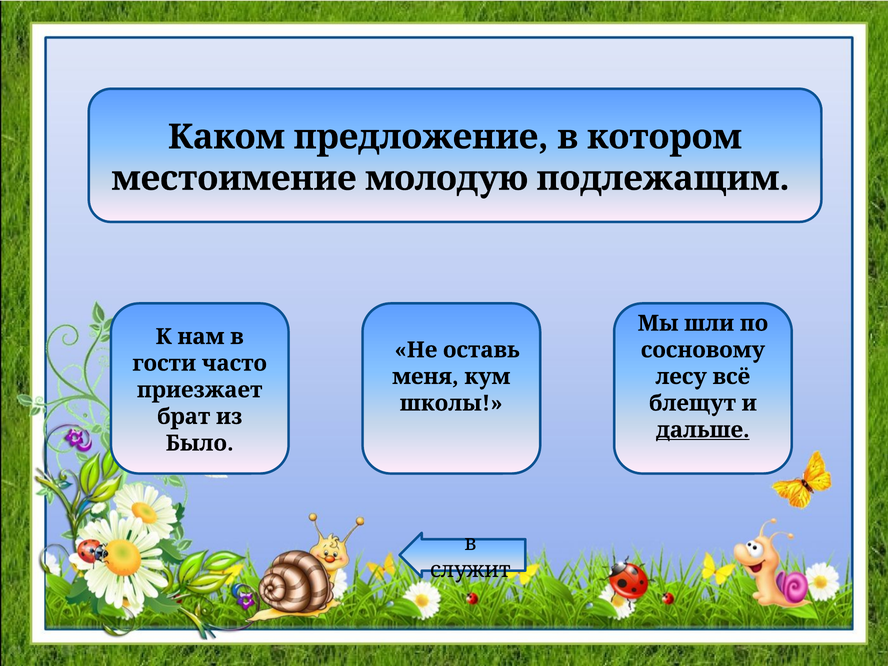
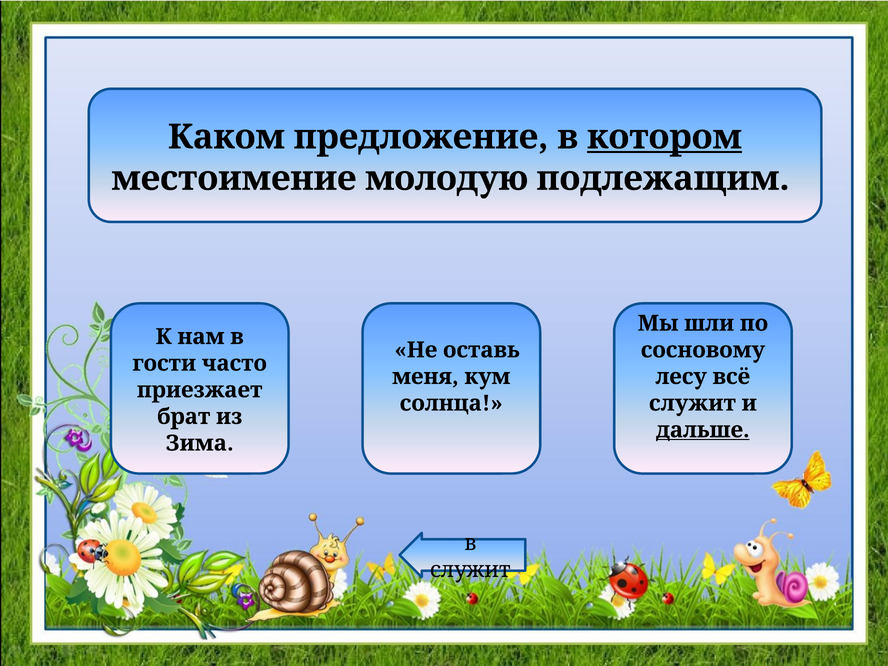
котором underline: none -> present (665, 137)
школы: школы -> солнца (451, 403)
блещут: блещут -> служит (692, 403)
Было: Было -> Зима (200, 443)
